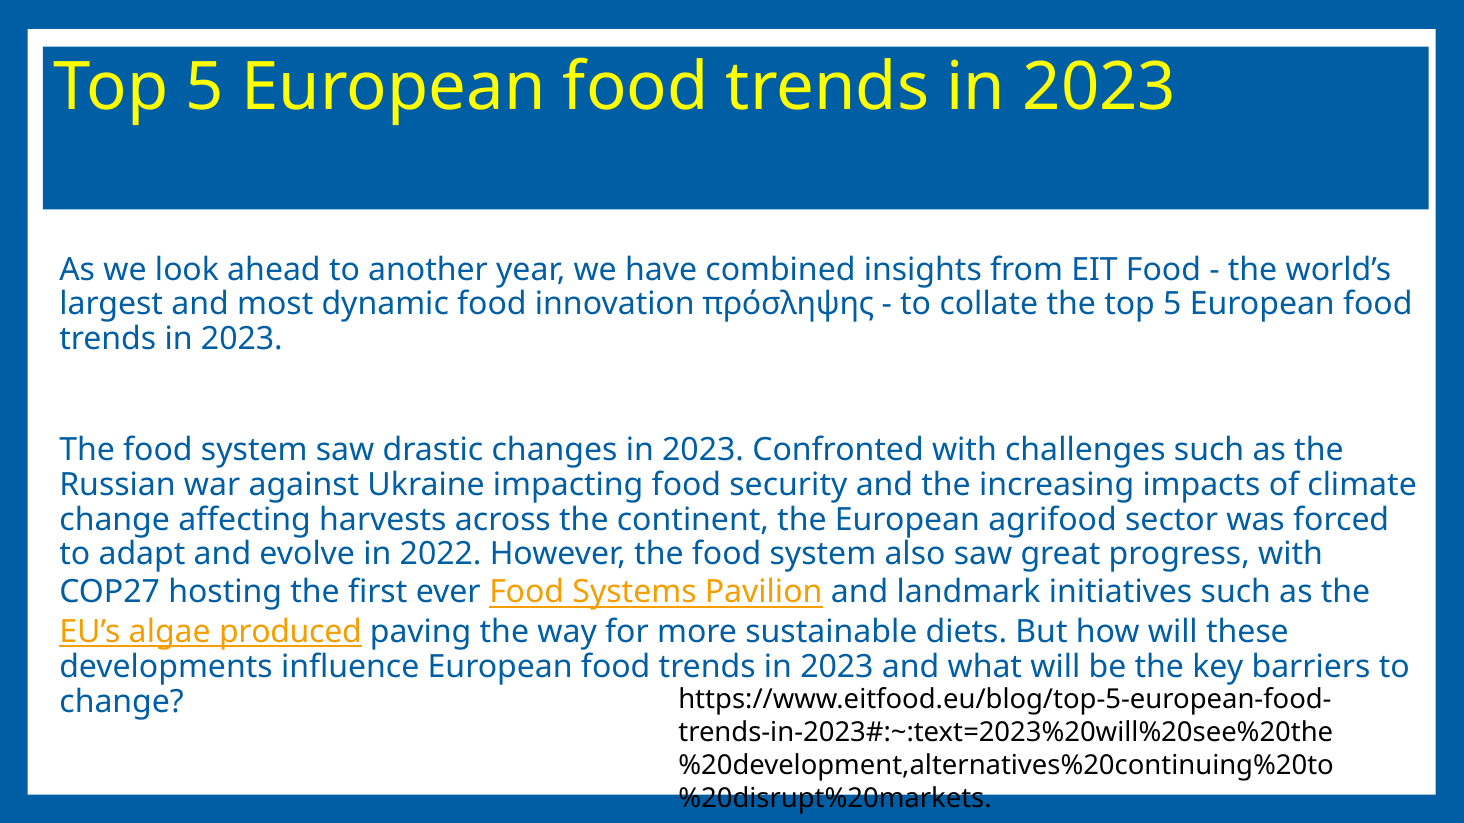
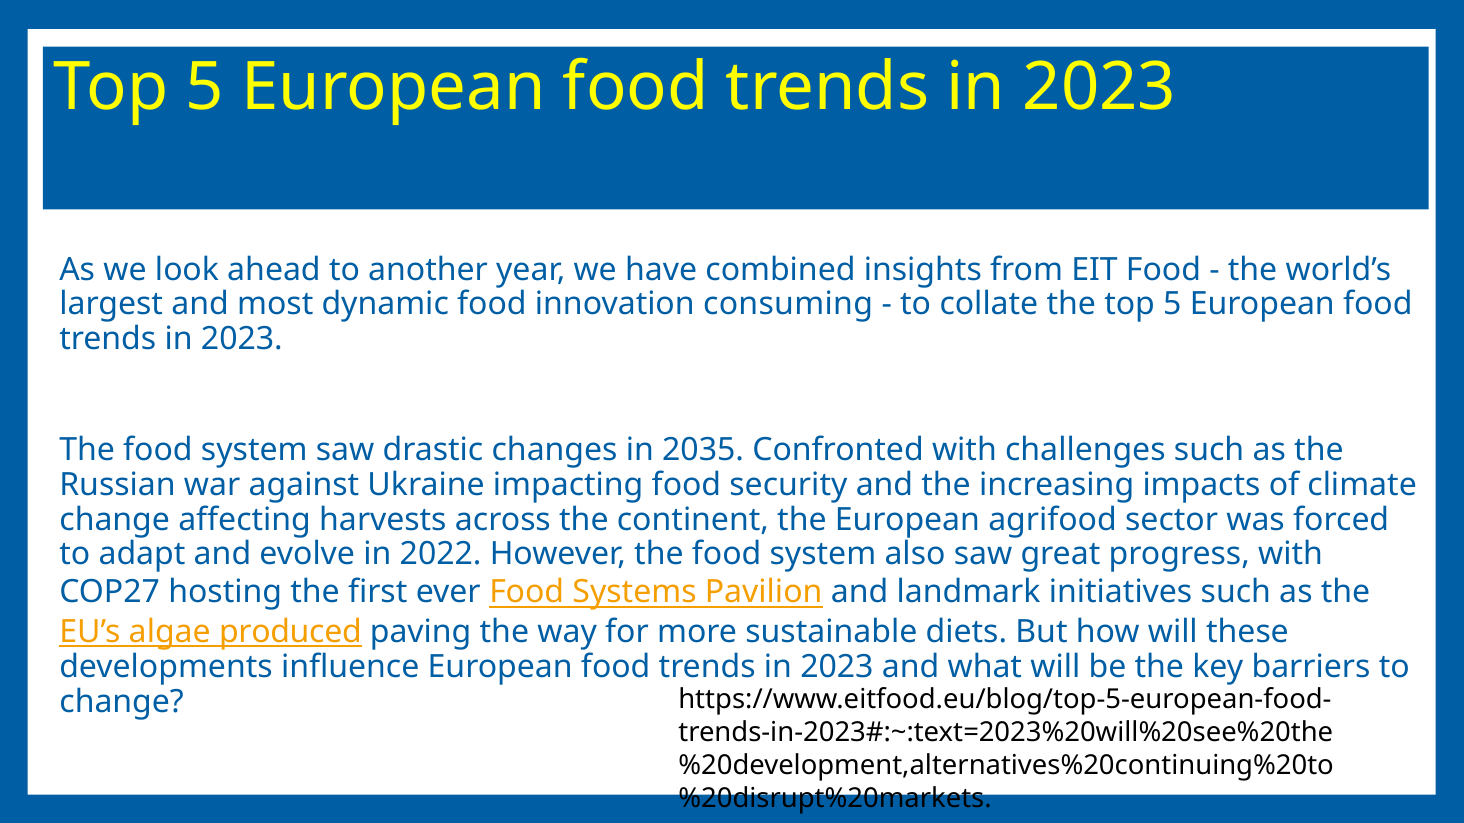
πρόσληψης: πρόσληψης -> consuming (788, 304)
changes in 2023: 2023 -> 2035 (703, 451)
